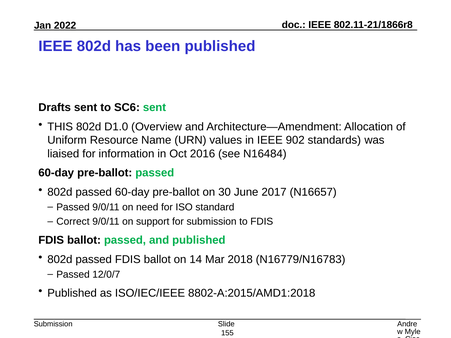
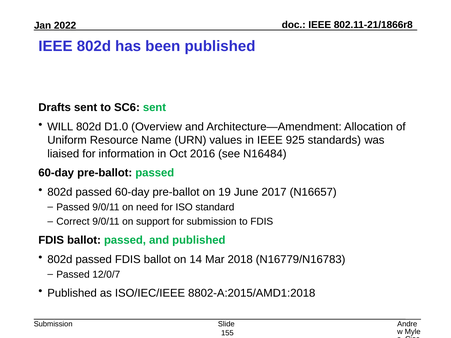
THIS: THIS -> WILL (60, 127)
902: 902 -> 925 (295, 140)
30: 30 -> 19 (225, 192)
